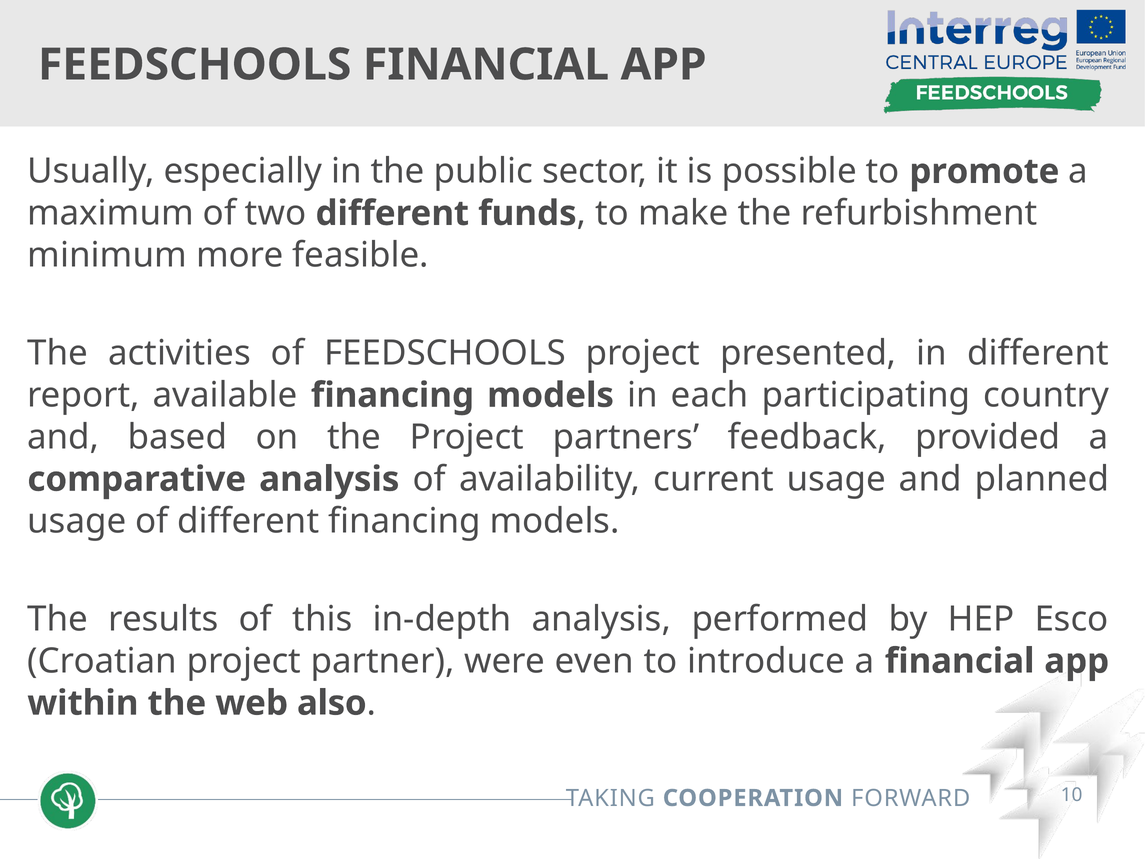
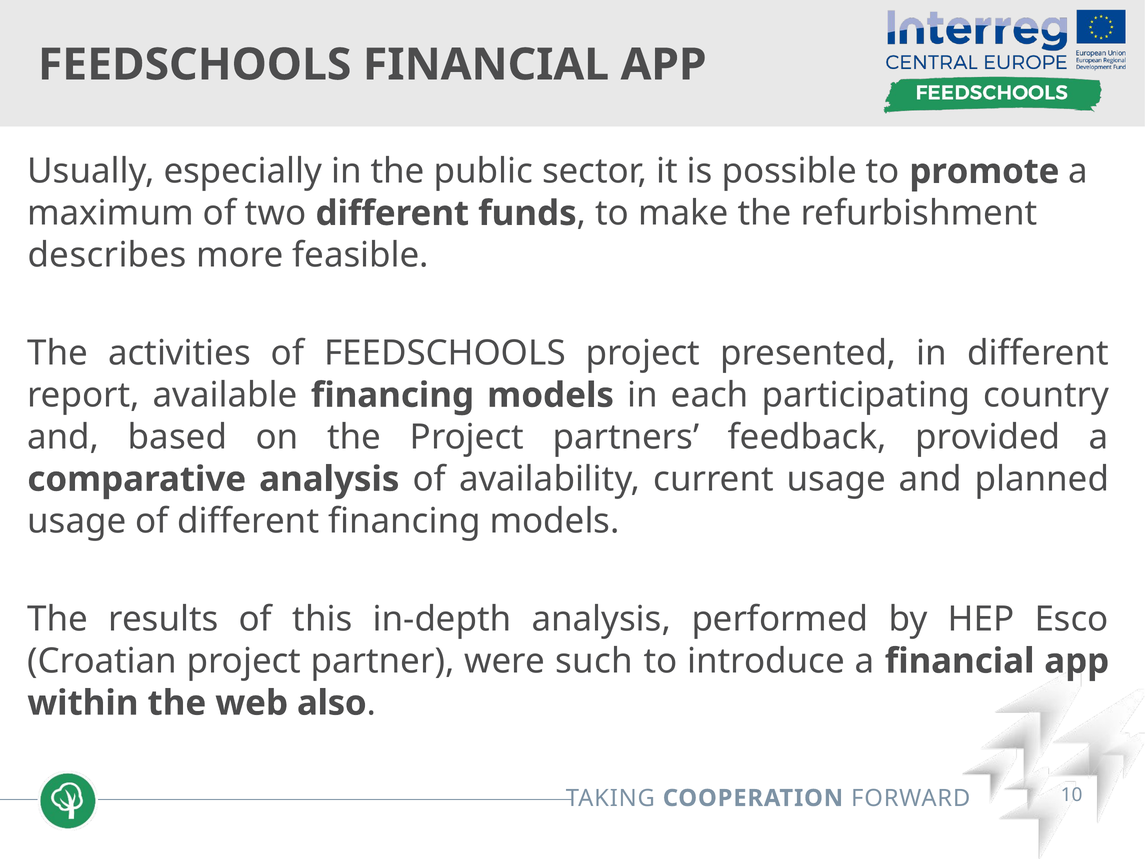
minimum: minimum -> describes (107, 255)
even: even -> such (594, 661)
